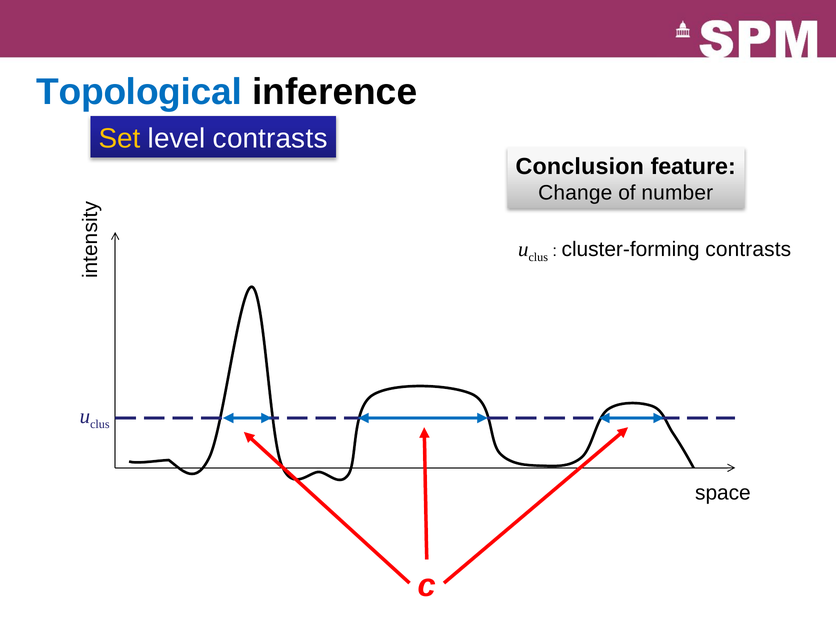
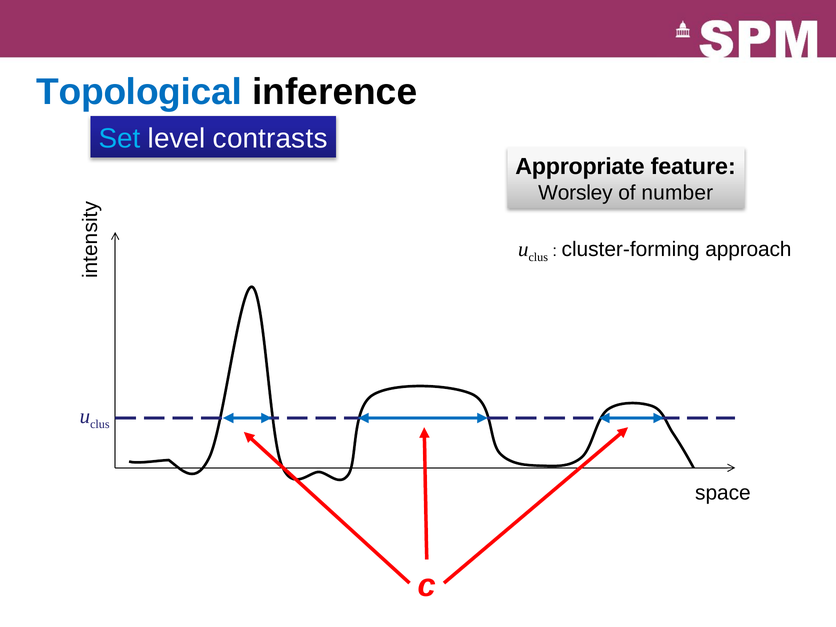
Set colour: yellow -> light blue (119, 139)
Conclusion: Conclusion -> Appropriate (580, 167)
Change: Change -> Worsley (575, 193)
cluster-forming contrasts: contrasts -> approach (748, 249)
